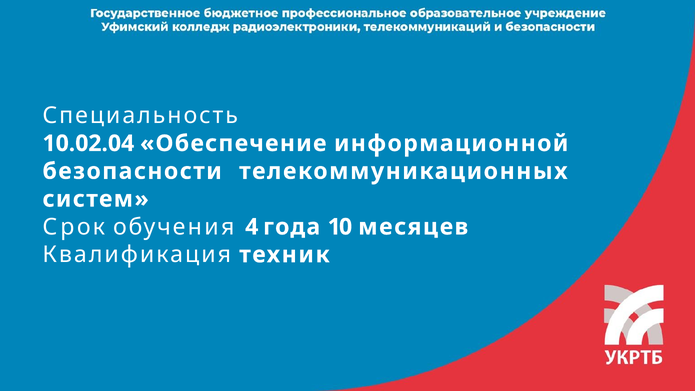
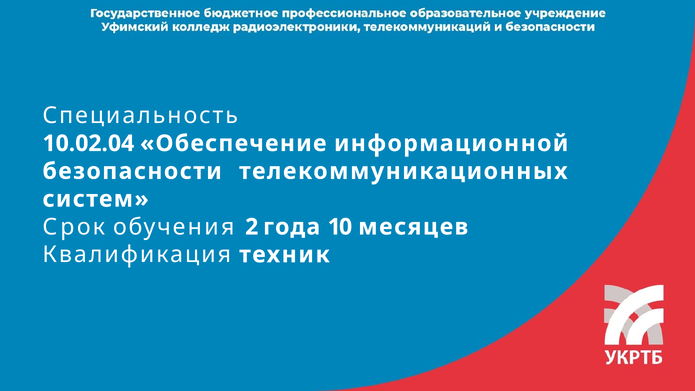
4: 4 -> 2 (252, 227)
